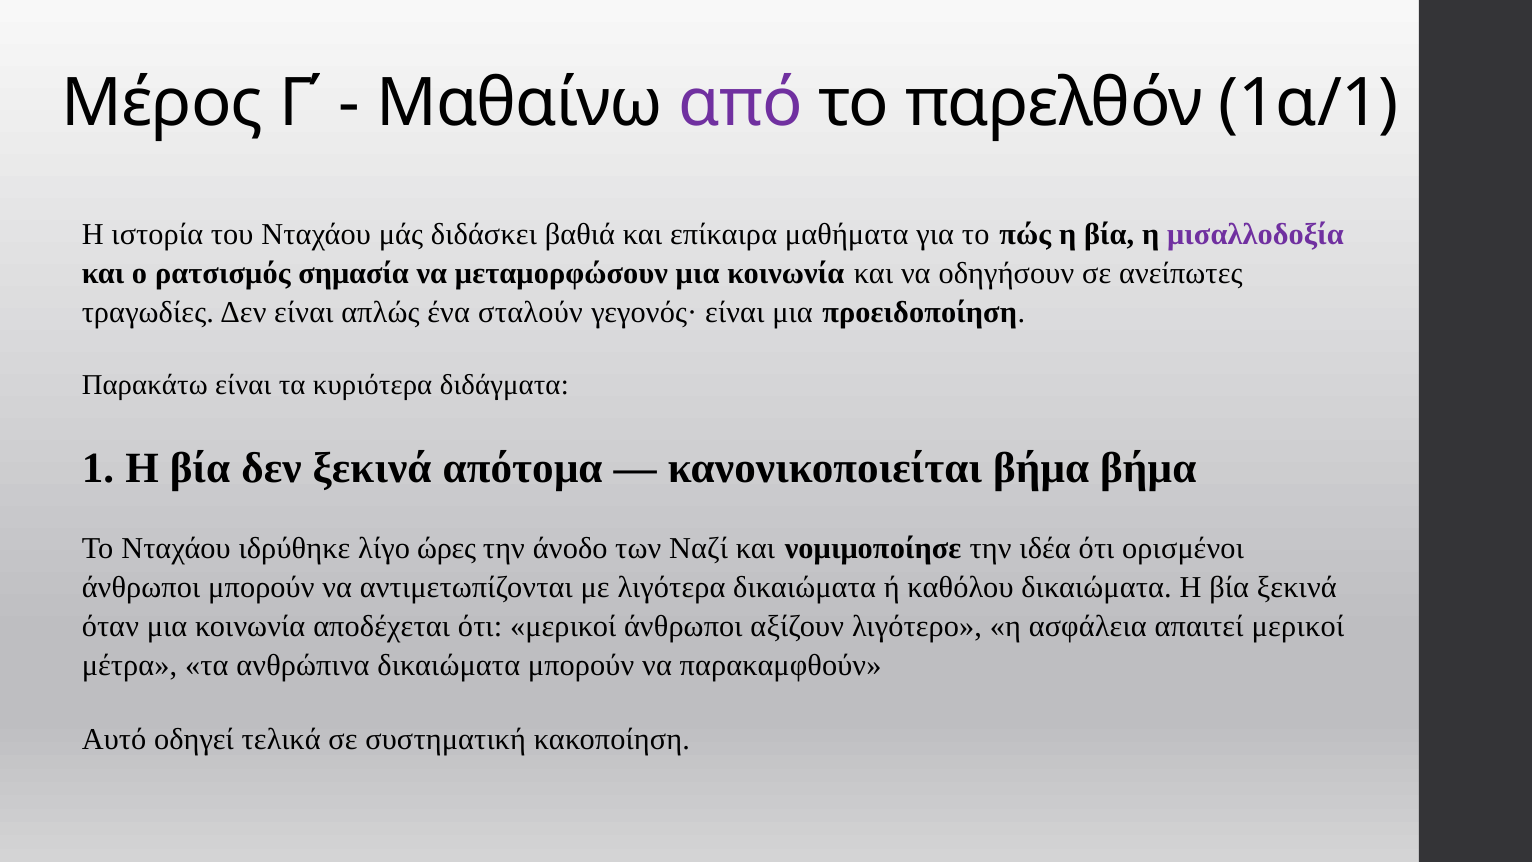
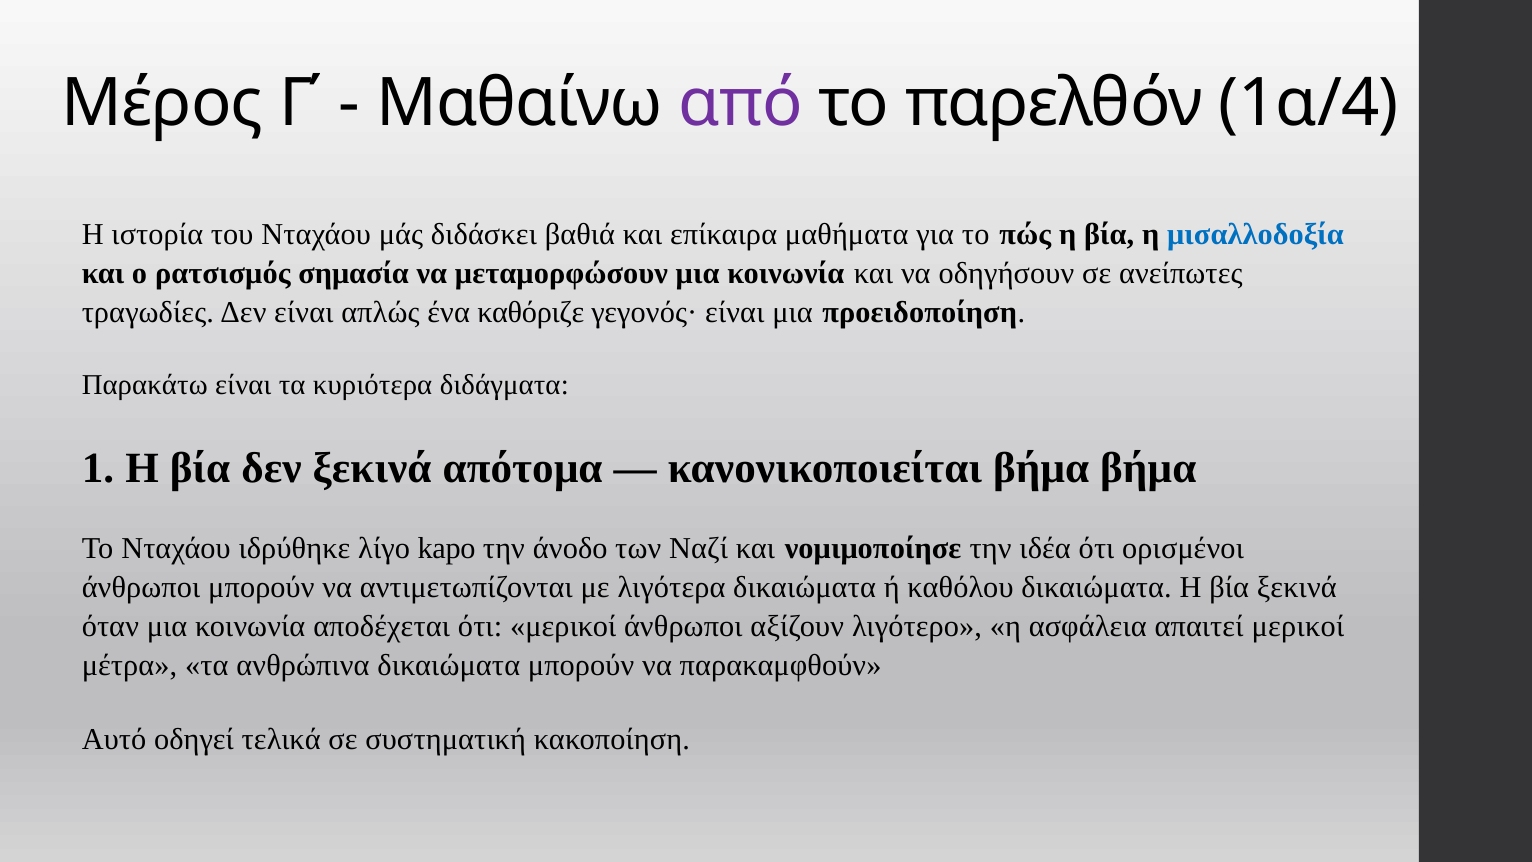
1α/1: 1α/1 -> 1α/4 (1309, 103)
μισαλλοδοξία colour: purple -> blue (1256, 234)
σταλούν: σταλούν -> καθόριζε (531, 312)
ώρες: ώρες -> kapo (447, 549)
